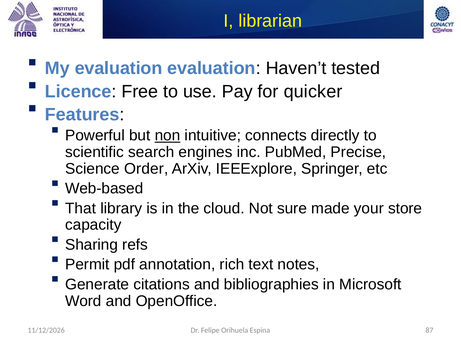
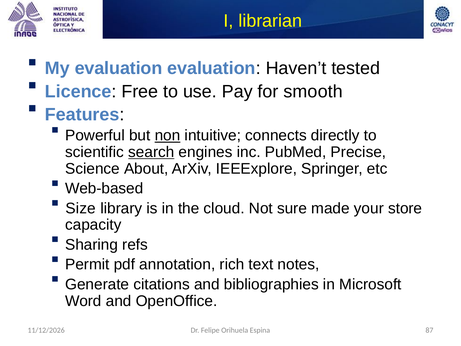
quicker: quicker -> smooth (313, 91)
search underline: none -> present (151, 152)
Order: Order -> About (146, 169)
That: That -> Size (81, 208)
